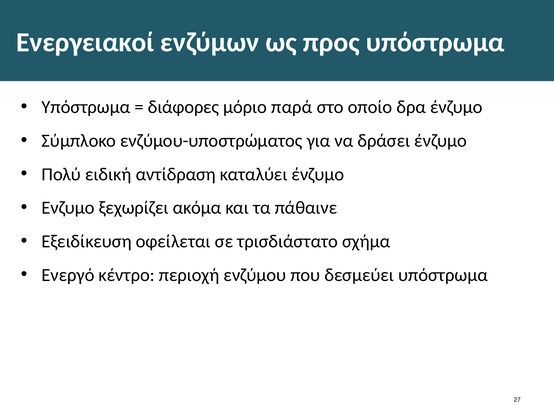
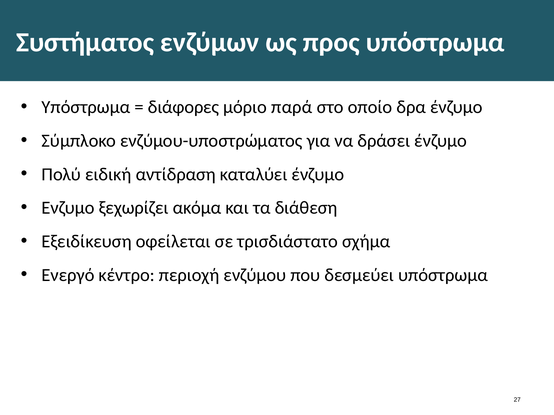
Ενεργειακοί: Ενεργειακοί -> Συστήματος (85, 43)
πάθαινε: πάθαινε -> διάθεση (306, 208)
